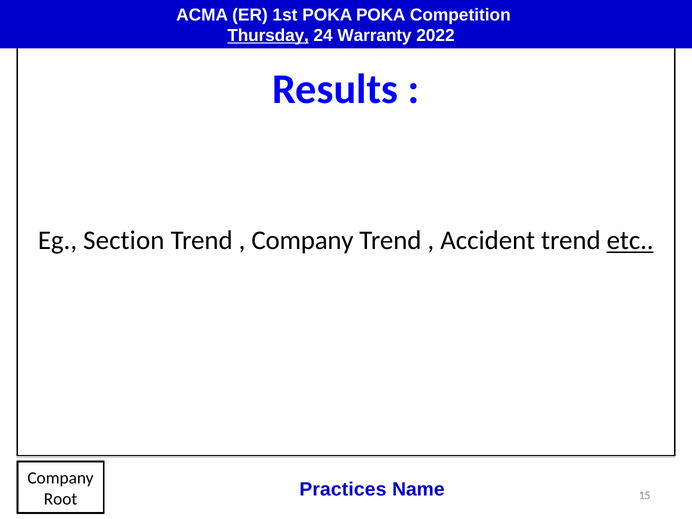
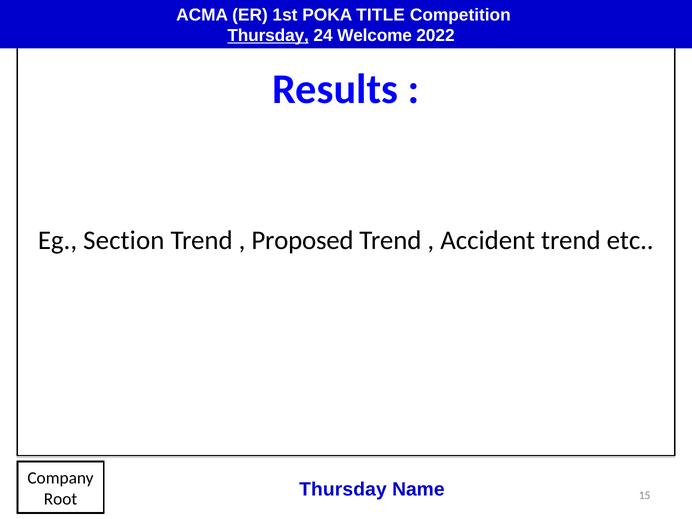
POKA POKA: POKA -> TITLE (381, 15)
Warranty: Warranty -> Welcome (375, 36)
Company: Company -> Proposed (303, 241)
etc underline: present -> none (630, 241)
Practices: Practices -> Thursday (343, 489)
